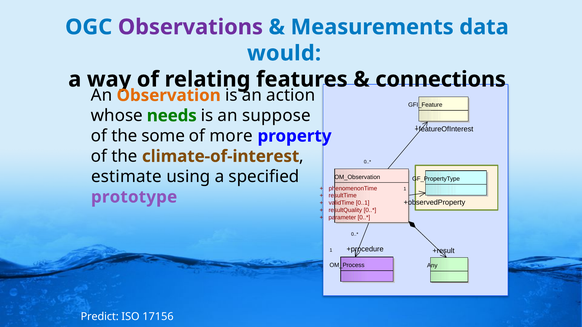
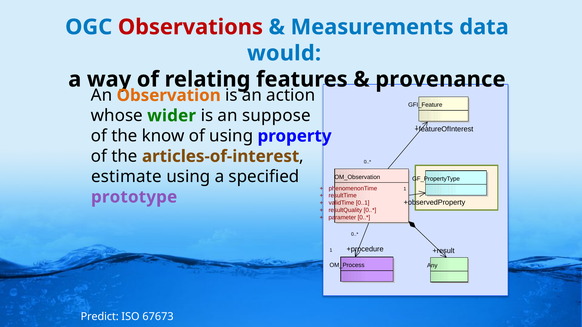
Observations colour: purple -> red (190, 27)
connections: connections -> provenance (440, 79)
needs: needs -> wider (172, 116)
some: some -> know (163, 136)
of more: more -> using (231, 136)
climate-of-interest: climate-of-interest -> articles-of-interest (221, 156)
17156: 17156 -> 67673 (158, 317)
